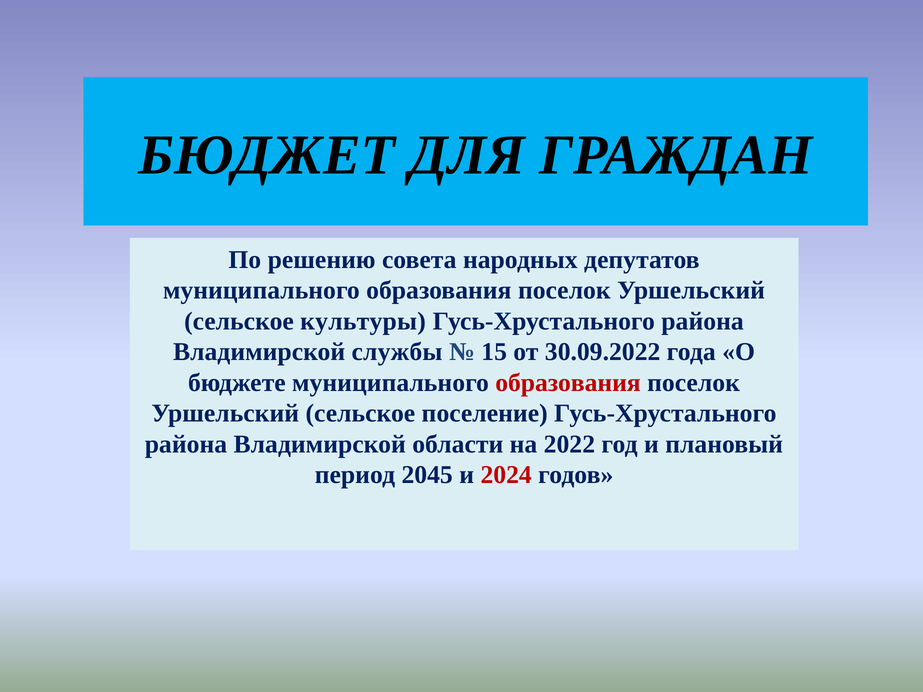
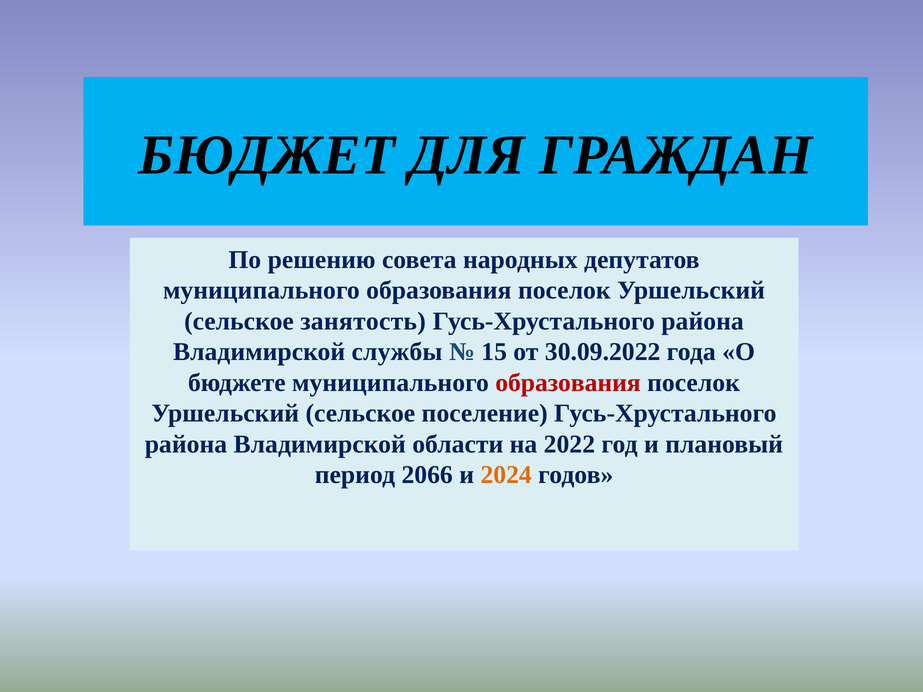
культуры: культуры -> занятость (363, 321)
2045: 2045 -> 2066 (427, 475)
2024 colour: red -> orange (506, 475)
